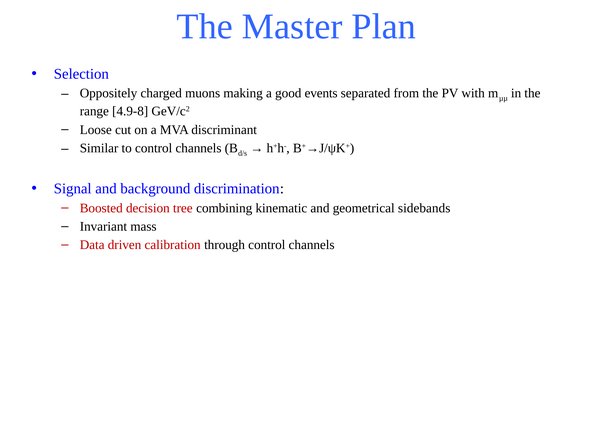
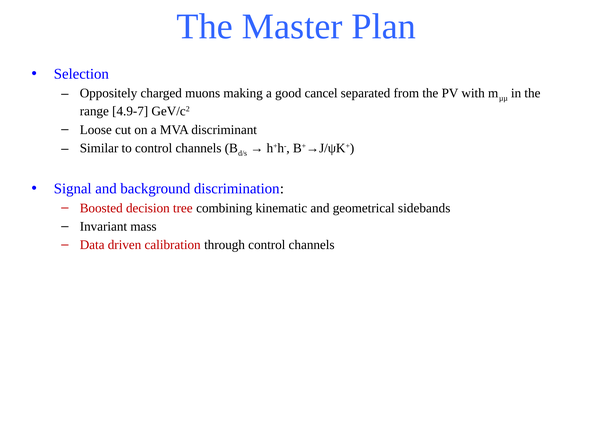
events: events -> cancel (321, 93)
4.9-8: 4.9-8 -> 4.9-7 (130, 111)
